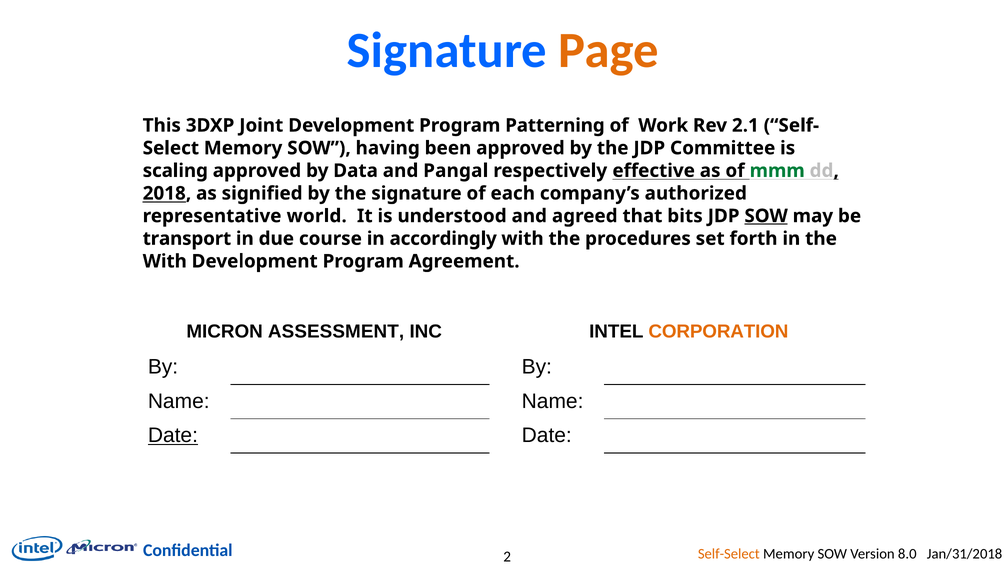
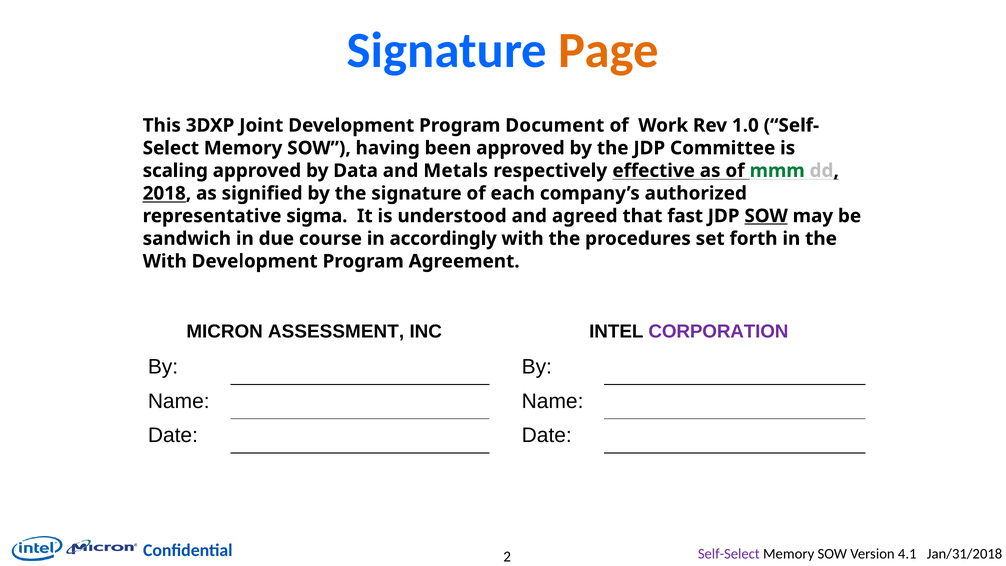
Patterning: Patterning -> Document (555, 125)
2.1: 2.1 -> 1.0 (745, 125)
Pangal: Pangal -> Metals (456, 171)
world: world -> sigma (317, 216)
bits: bits -> fast (685, 216)
transport: transport -> sandwich (187, 239)
CORPORATION colour: orange -> purple (718, 331)
Date underline: present -> none (173, 435)
Self-Select colour: orange -> purple (729, 554)
8.0: 8.0 -> 4.1 (907, 554)
